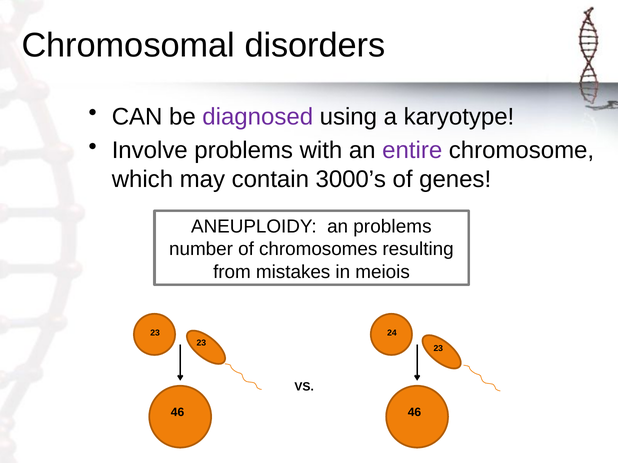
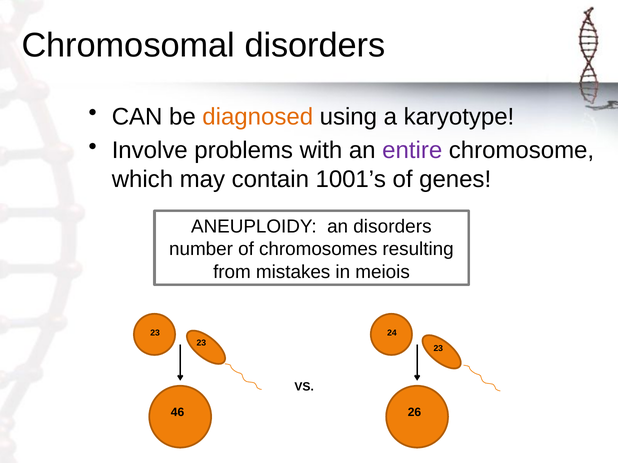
diagnosed colour: purple -> orange (258, 117)
3000’s: 3000’s -> 1001’s (351, 180)
an problems: problems -> disorders (392, 227)
46 46: 46 -> 26 (414, 413)
